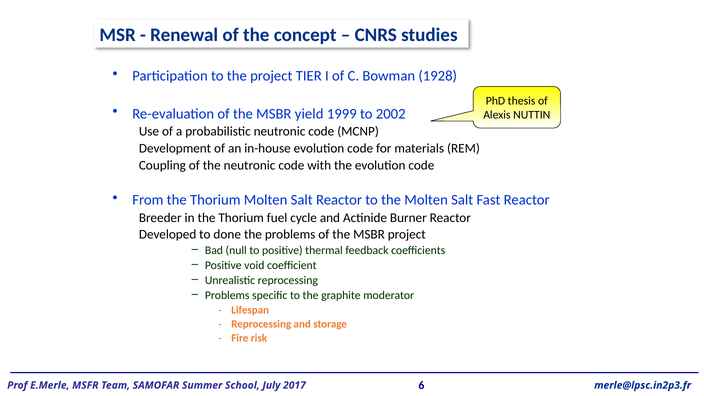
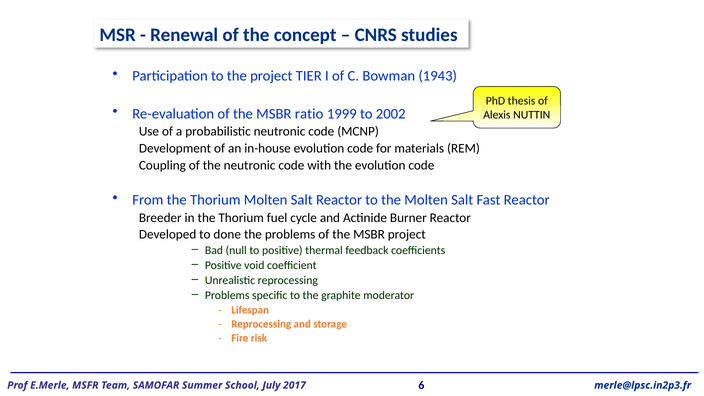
1928: 1928 -> 1943 (438, 76)
yield: yield -> ratio (309, 114)
